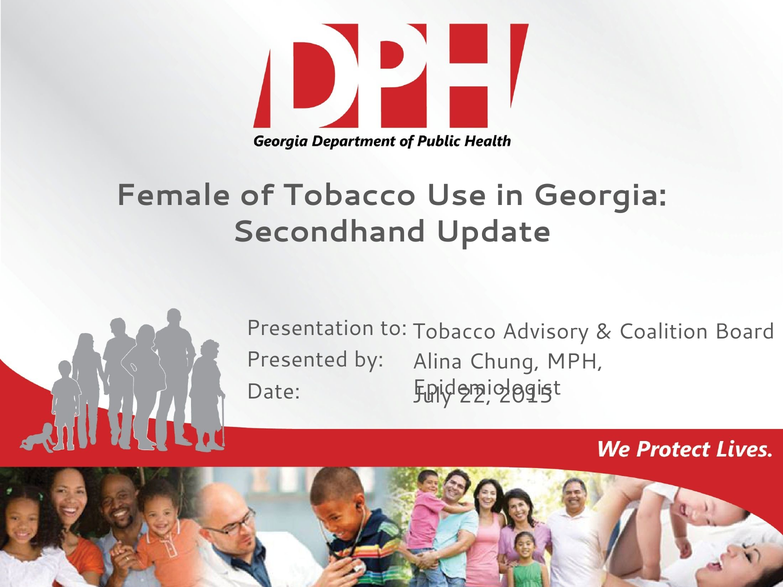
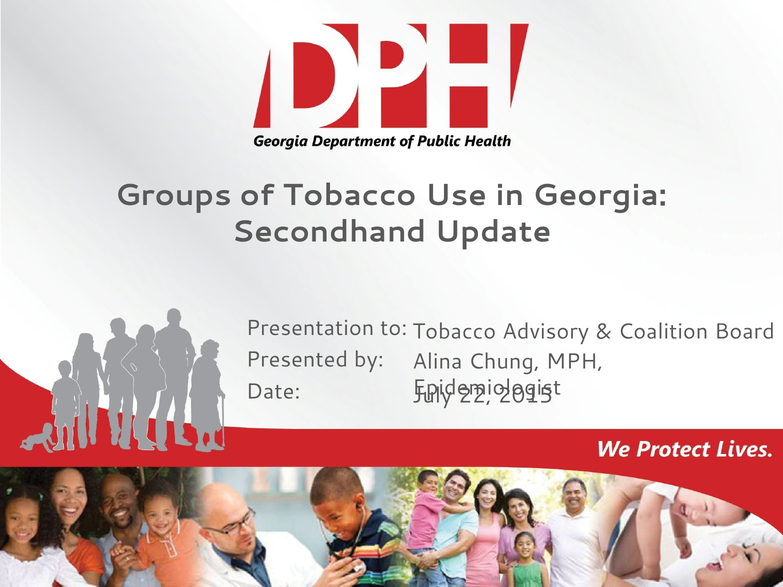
Female: Female -> Groups (173, 195)
